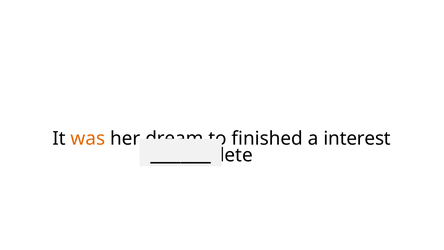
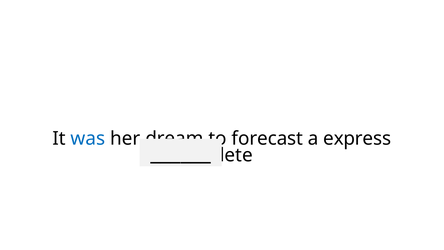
was colour: orange -> blue (88, 139)
finished: finished -> forecast (267, 139)
interest: interest -> express (357, 139)
